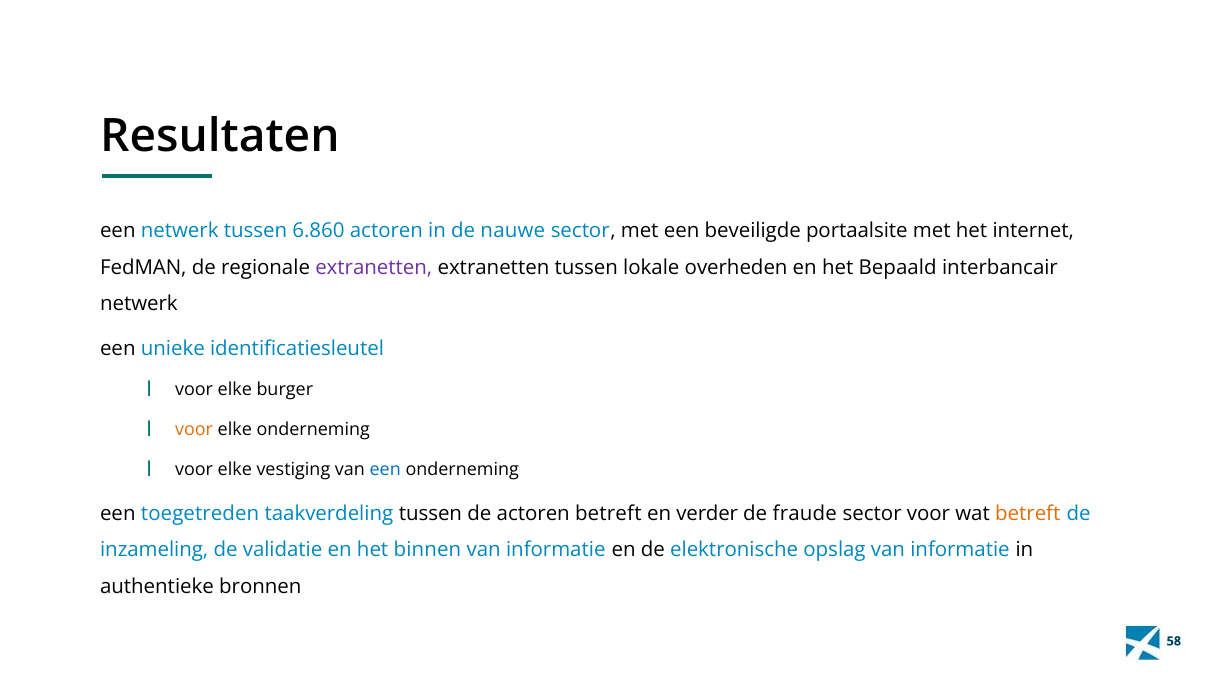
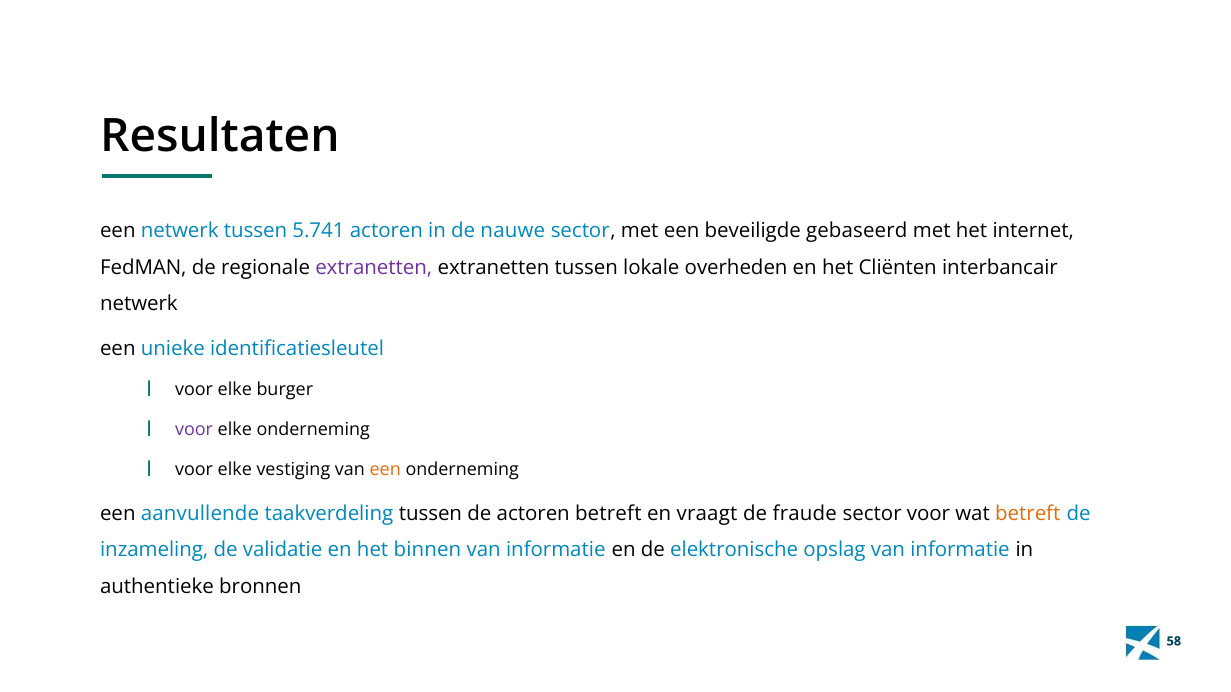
6.860: 6.860 -> 5.741 (318, 231)
portaalsite: portaalsite -> gebaseerd (857, 231)
Bepaald: Bepaald -> Cliënten (898, 267)
voor colour: orange -> purple (194, 430)
een colour: blue -> orange (385, 470)
toegetreden: toegetreden -> aanvullende (200, 514)
verder: verder -> vraagt (707, 514)
